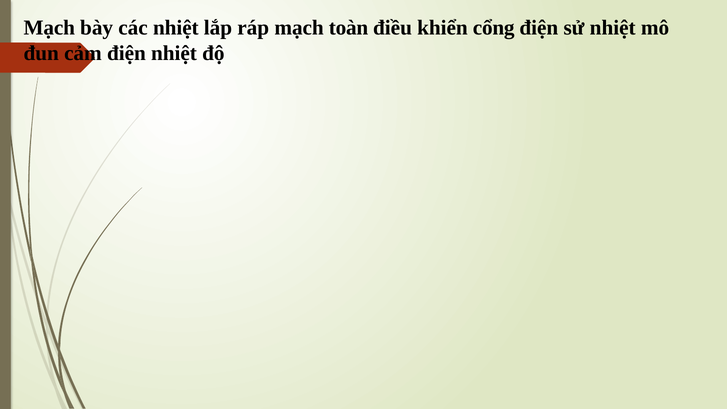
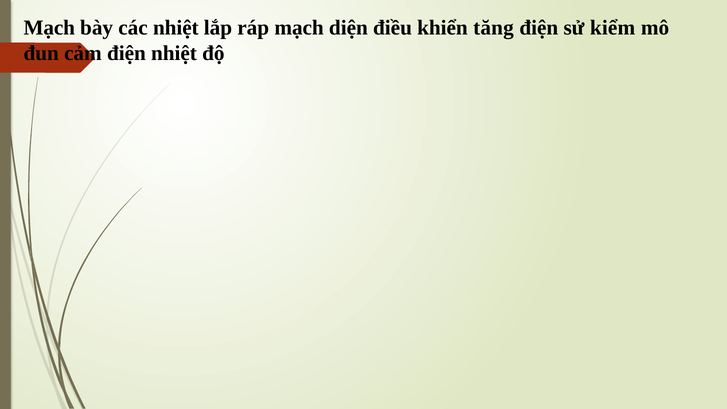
toàn: toàn -> diện (348, 28)
cổng: cổng -> tăng (493, 28)
sử nhiệt: nhiệt -> kiểm (613, 28)
